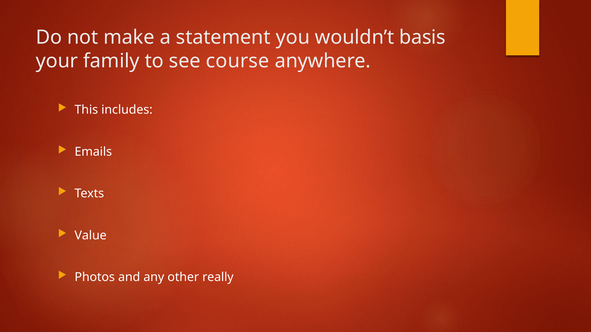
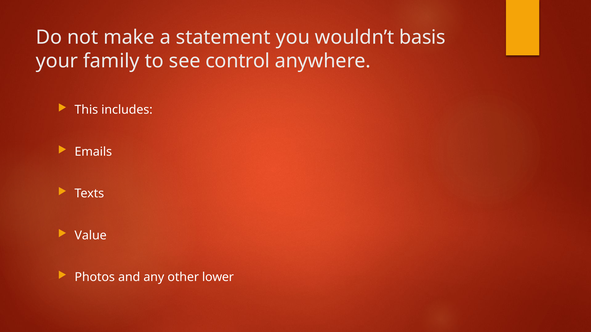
course: course -> control (238, 61)
really: really -> lower (218, 278)
